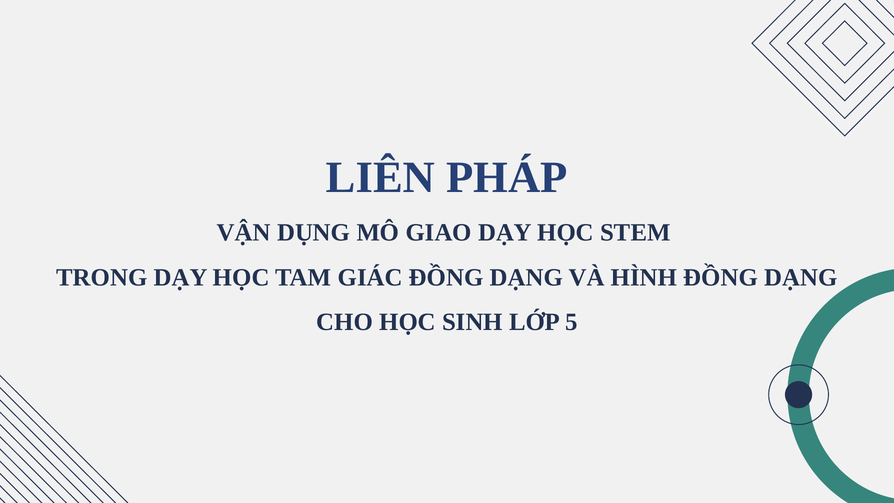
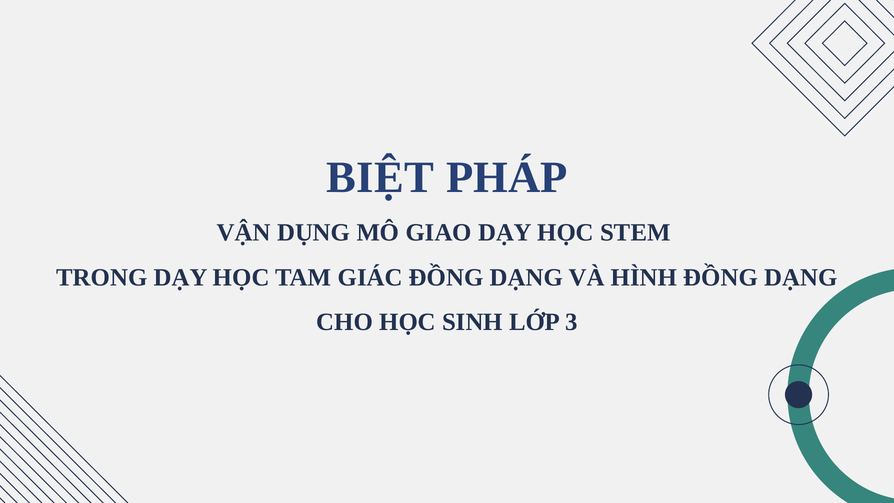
LIÊN: LIÊN -> BIỆT (380, 177)
5: 5 -> 3 (571, 322)
